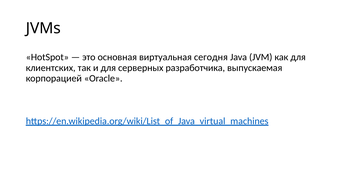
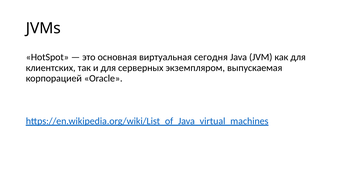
разработчика: разработчика -> экземпляром (195, 68)
